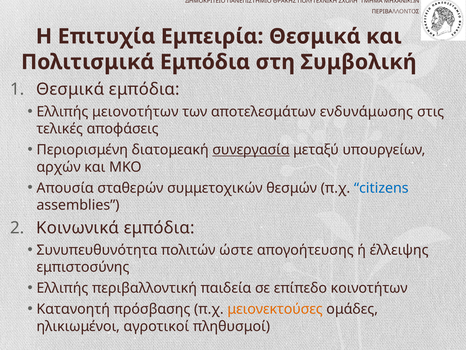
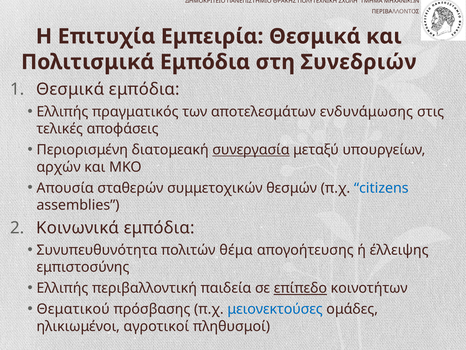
Συμβολική: Συμβολική -> Συνεδριών (358, 62)
μειονοτήτων: μειονοτήτων -> πραγματικός (135, 112)
ώστε: ώστε -> θέμα (236, 250)
επίπεδο underline: none -> present (300, 288)
Κατανοητή: Κατανοητή -> Θεματικού (73, 309)
μειονεκτούσες colour: orange -> blue (275, 309)
